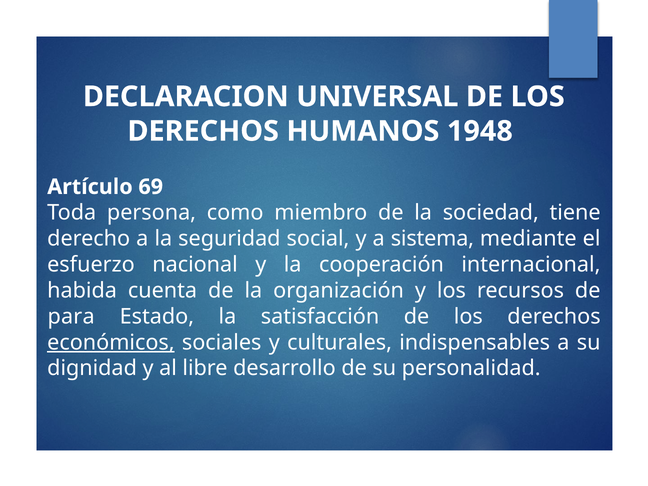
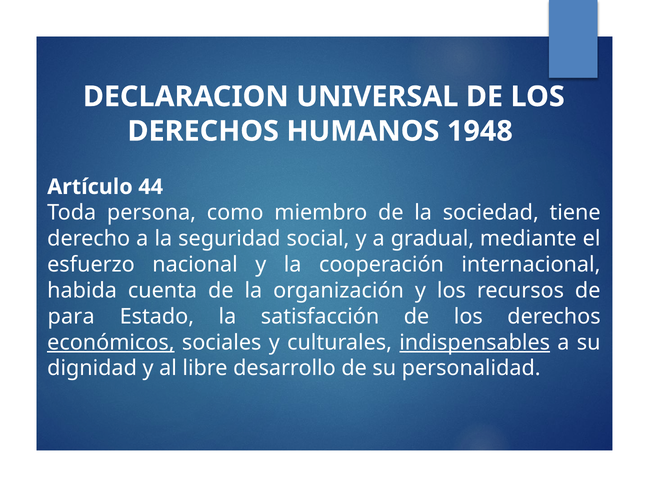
69: 69 -> 44 (151, 187)
sistema: sistema -> gradual (432, 239)
indispensables underline: none -> present (475, 342)
